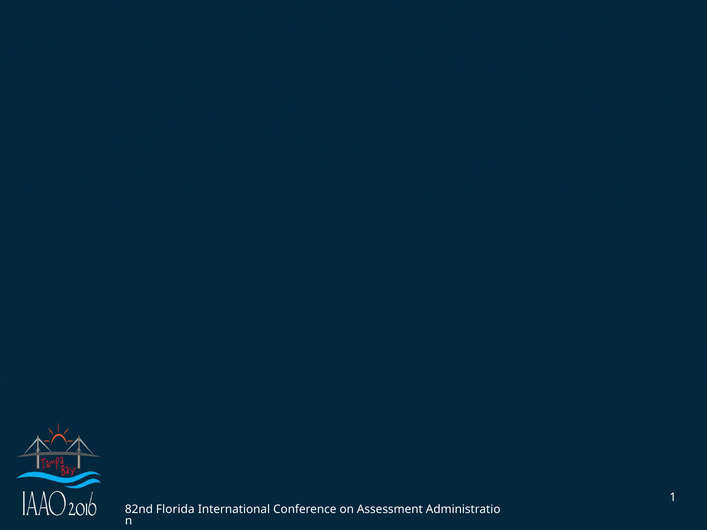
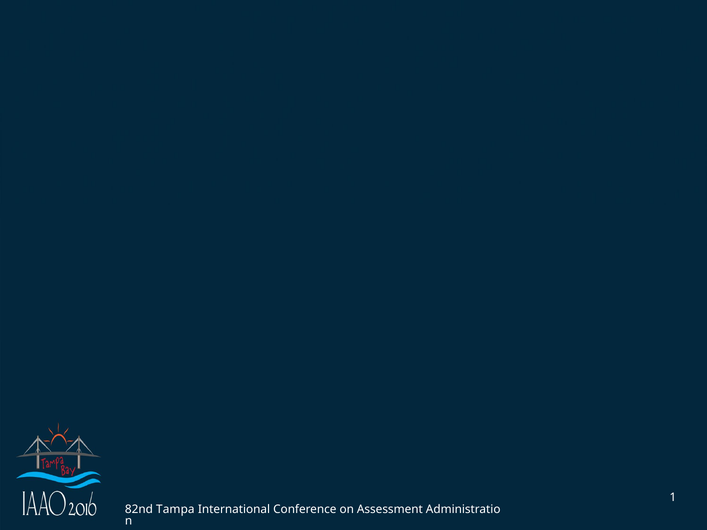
Florida: Florida -> Tampa (175, 509)
